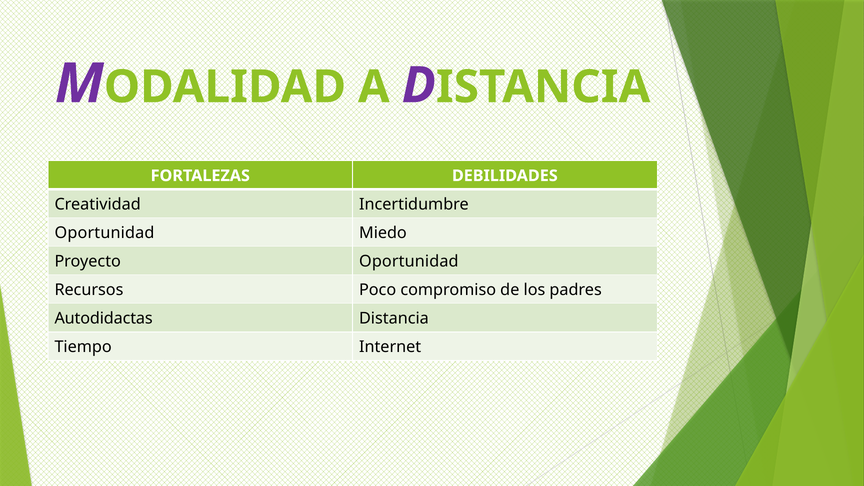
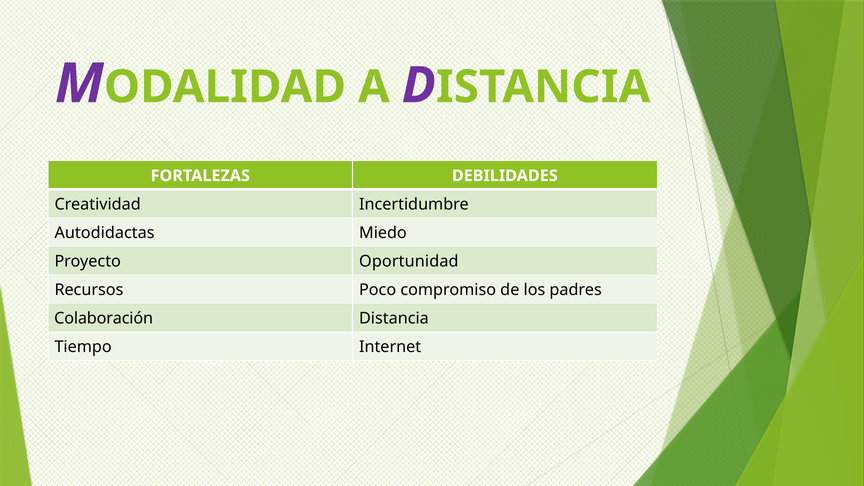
Oportunidad: Oportunidad -> Autodidactas (105, 233)
Autodidactas: Autodidactas -> Colaboración (104, 318)
